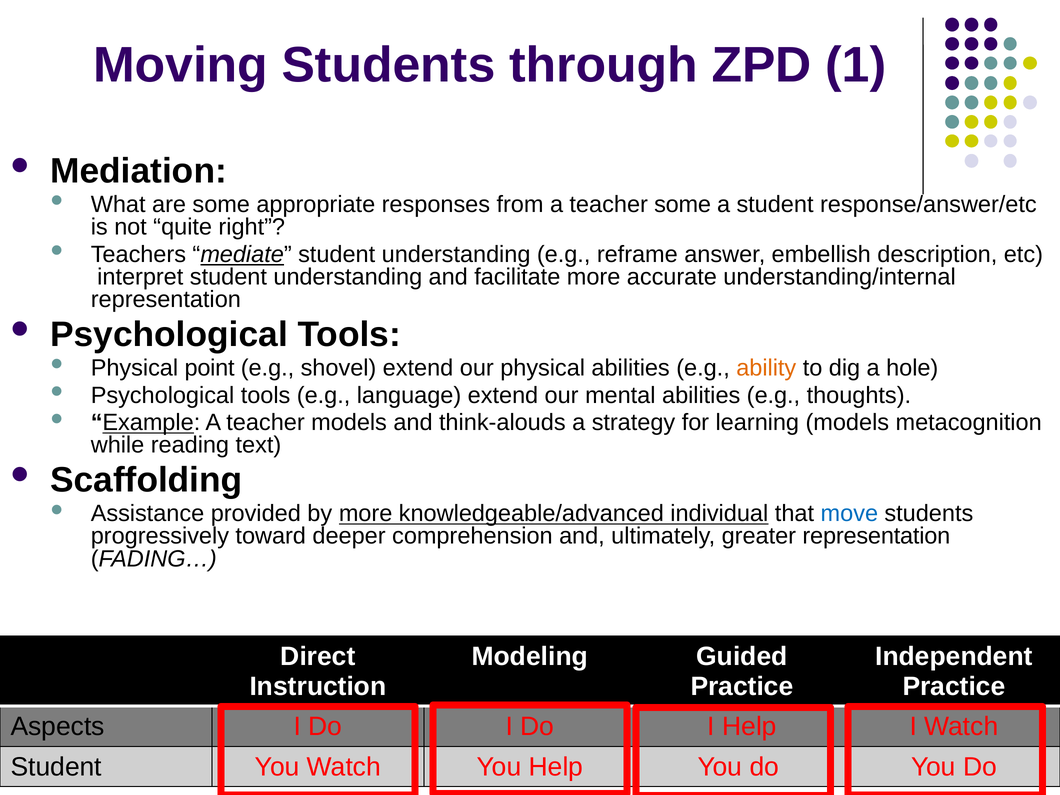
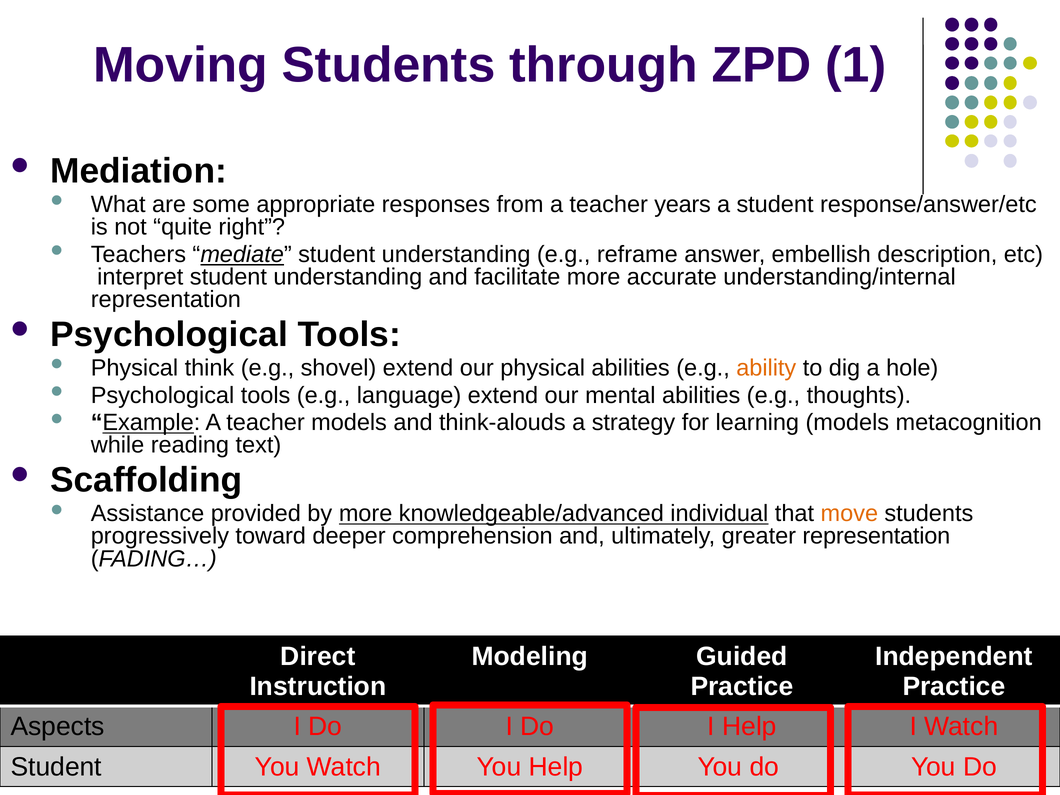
teacher some: some -> years (683, 204)
point: point -> think (209, 368)
move colour: blue -> orange (849, 514)
